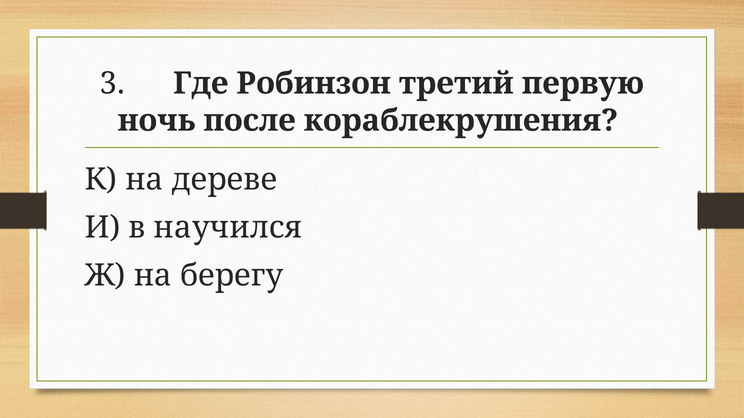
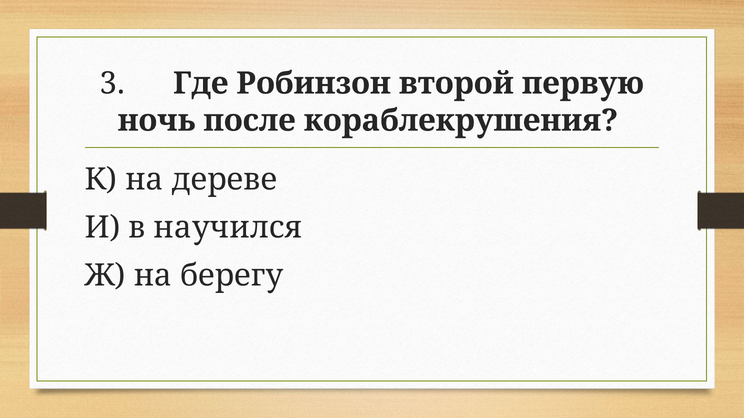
третий: третий -> второй (456, 83)
